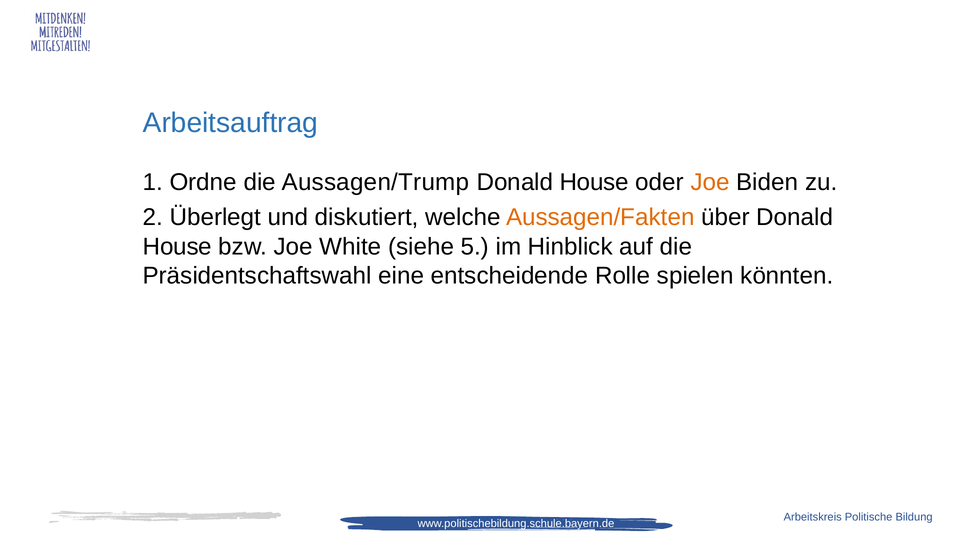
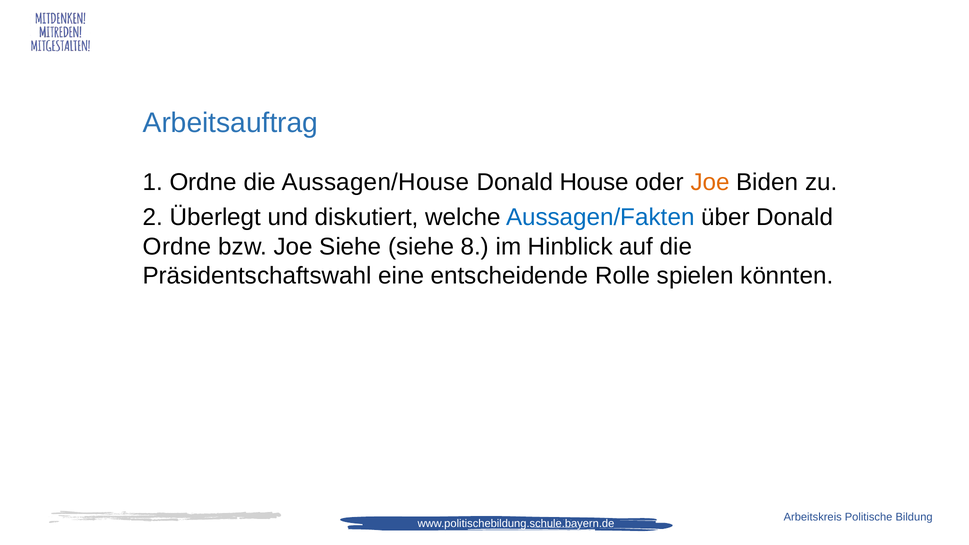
Aussagen/Trump: Aussagen/Trump -> Aussagen/House (375, 182)
Aussagen/Fakten colour: orange -> blue (600, 217)
House: House -> Ordne (177, 247)
Joe White: White -> Siehe (350, 247)
5: 5 -> 8 (475, 247)
